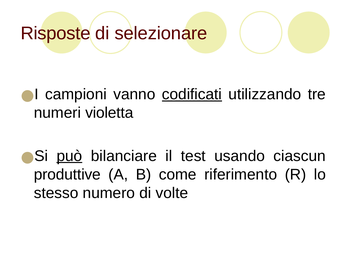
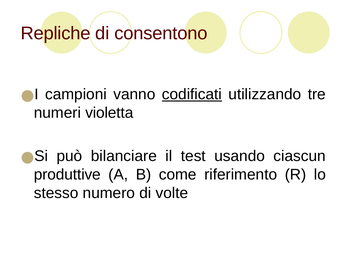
Risposte: Risposte -> Repliche (56, 33)
selezionare: selezionare -> consentono (161, 33)
può underline: present -> none (69, 156)
